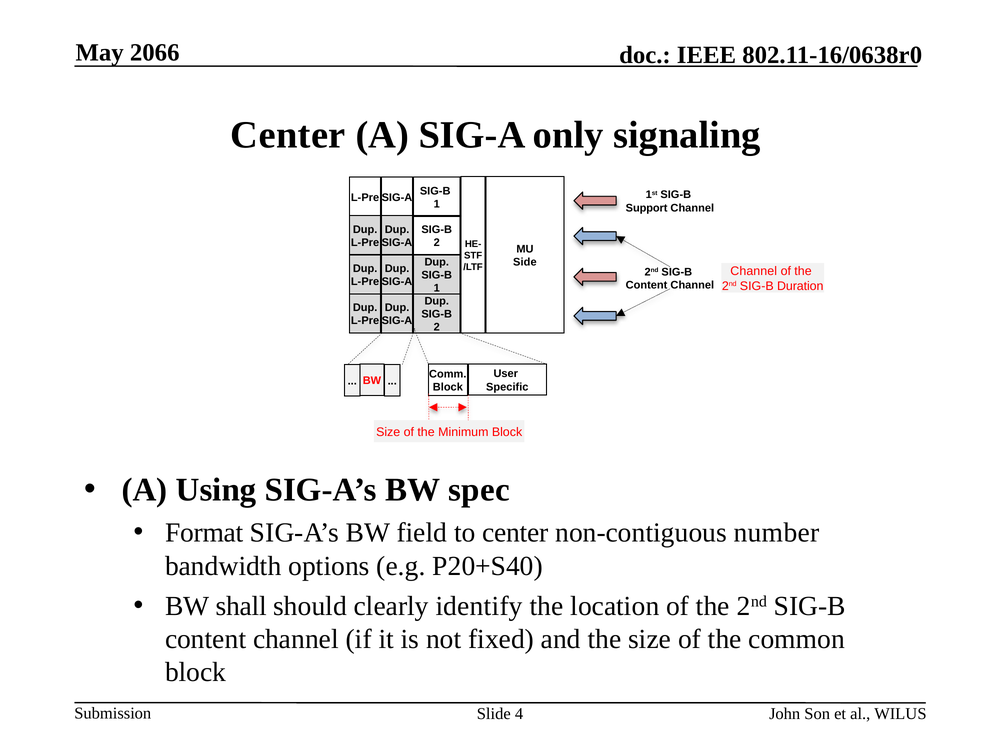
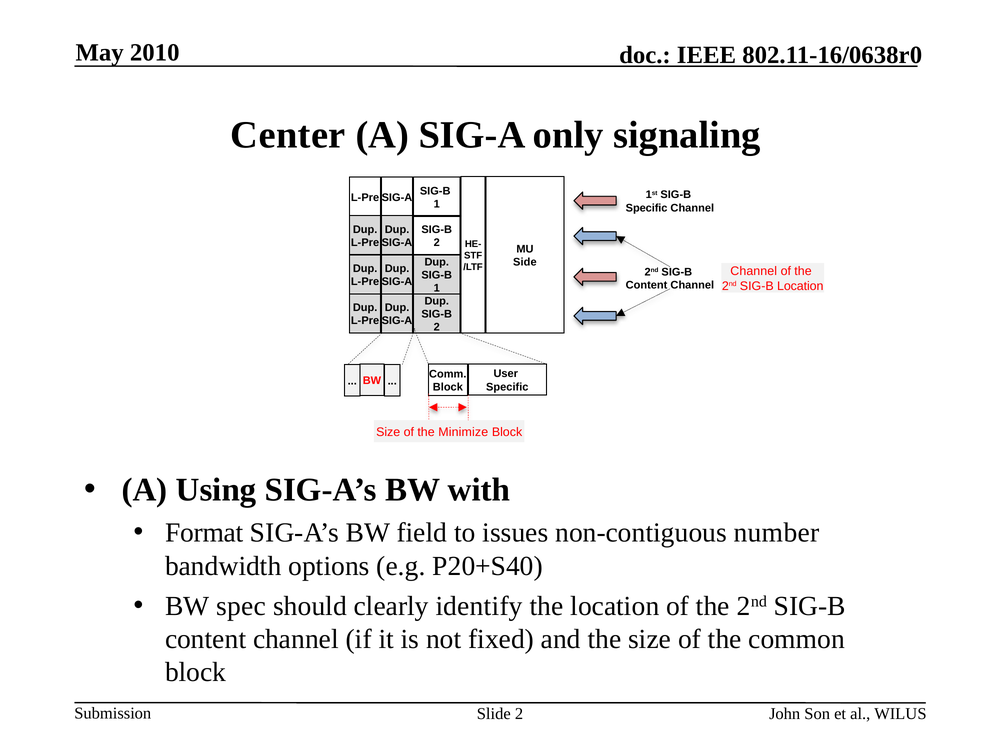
2066: 2066 -> 2010 (155, 53)
Support: Support -> Specific (647, 208)
SIG-B Duration: Duration -> Location (800, 286)
Minimum: Minimum -> Minimize (463, 432)
spec: spec -> with (479, 490)
to center: center -> issues (515, 533)
shall: shall -> spec (241, 606)
Slide 4: 4 -> 2 (519, 714)
